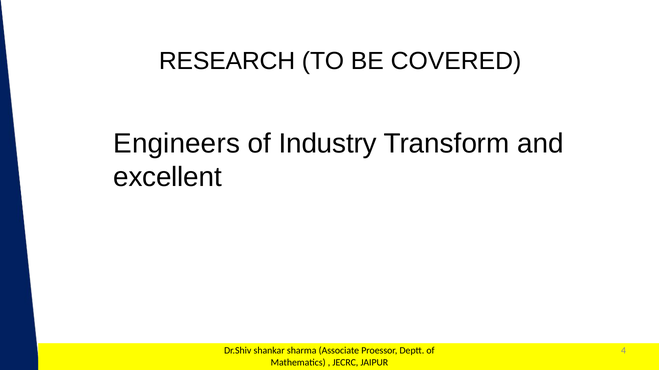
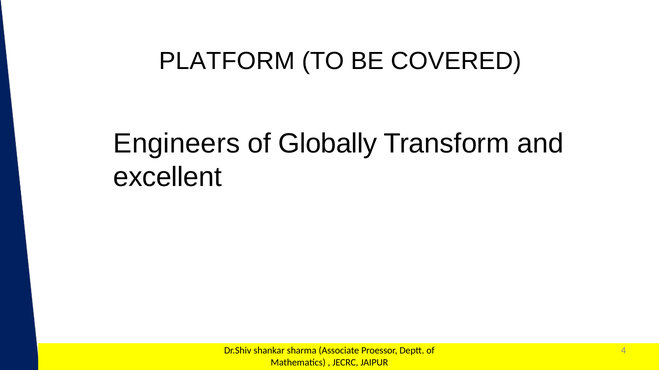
RESEARCH: RESEARCH -> PLATFORM (227, 61)
Industry: Industry -> Globally (328, 144)
